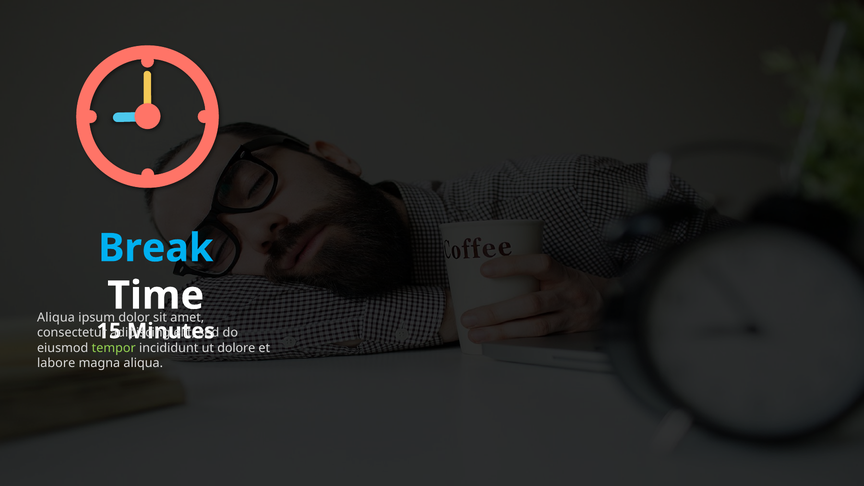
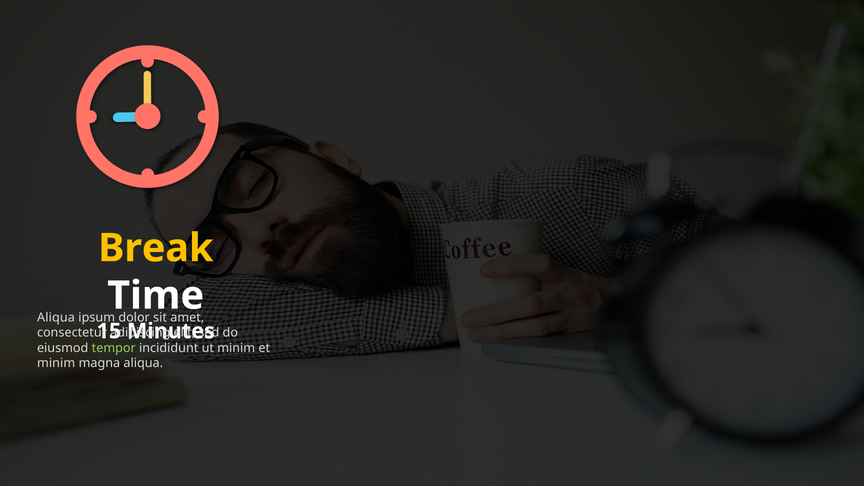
Break colour: light blue -> yellow (156, 248)
dolore: dolore -> minim (236, 348)
labore: labore -> minim (56, 363)
